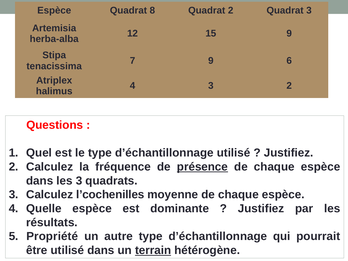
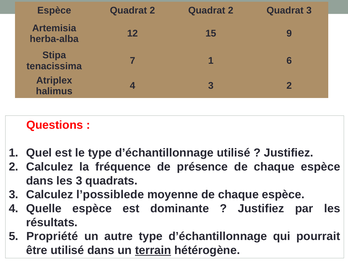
Espèce Quadrat 8: 8 -> 2 (152, 10)
7 9: 9 -> 1 (211, 61)
présence underline: present -> none (202, 167)
l’cochenilles: l’cochenilles -> l’possiblede (110, 195)
